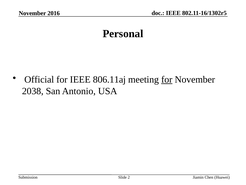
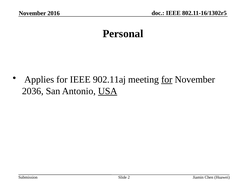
Official: Official -> Applies (39, 79)
806.11aj: 806.11aj -> 902.11aj (109, 79)
2038: 2038 -> 2036 (33, 91)
USA underline: none -> present (108, 91)
